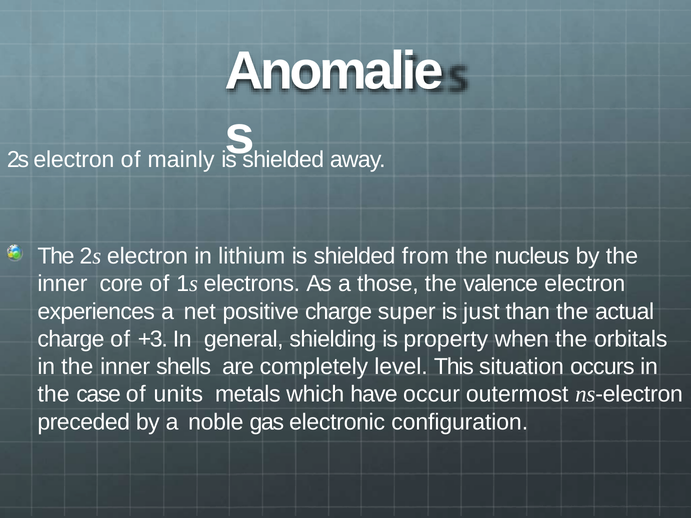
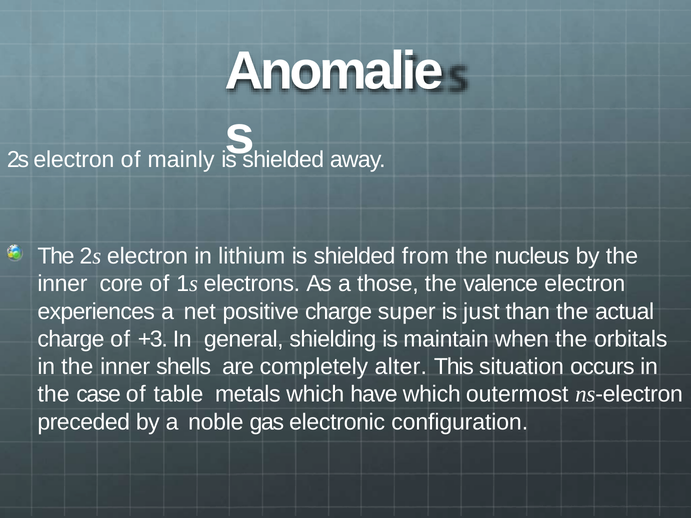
property: property -> maintain (446, 339)
level: level -> alter (401, 367)
units: units -> table (178, 395)
have occur: occur -> which (432, 395)
